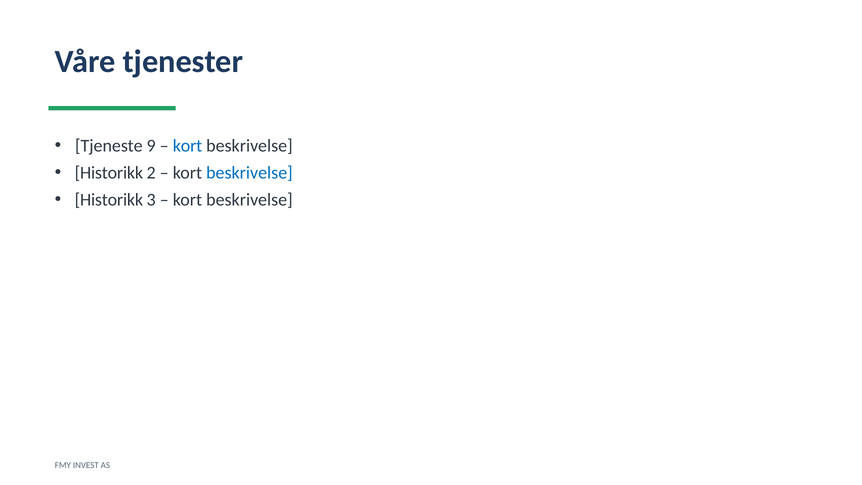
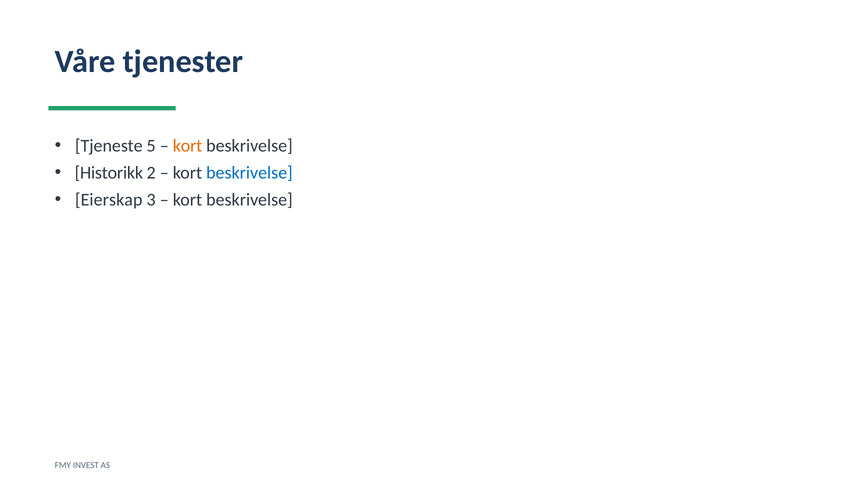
9: 9 -> 5 (151, 146)
kort colour: blue -> orange (188, 146)
Historikk: Historikk -> Eierskap (109, 200)
